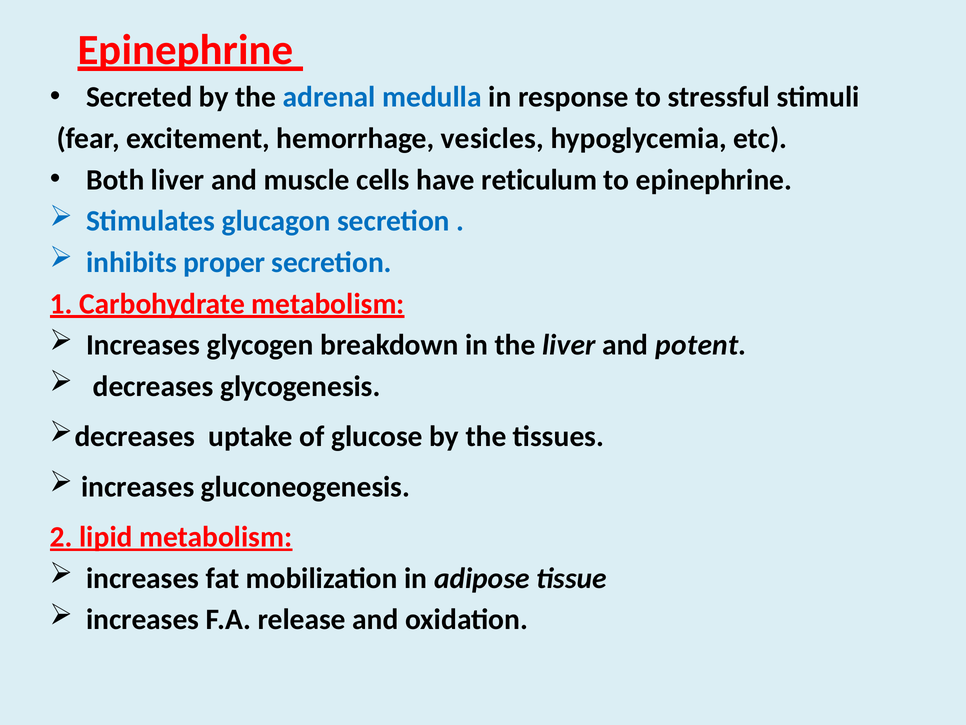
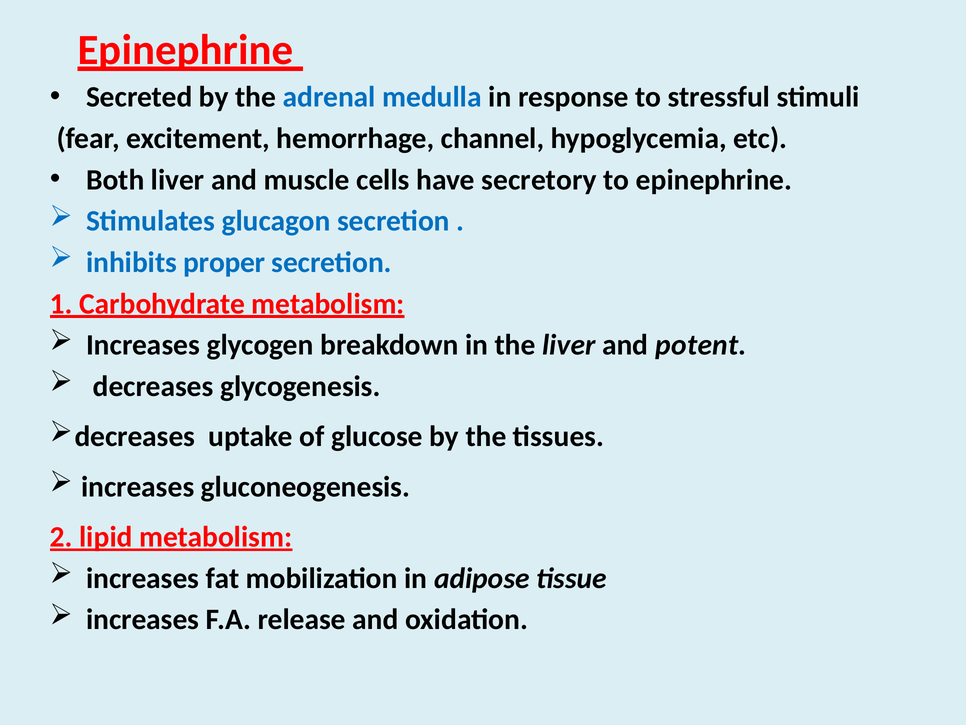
vesicles: vesicles -> channel (492, 138)
reticulum: reticulum -> secretory (539, 180)
